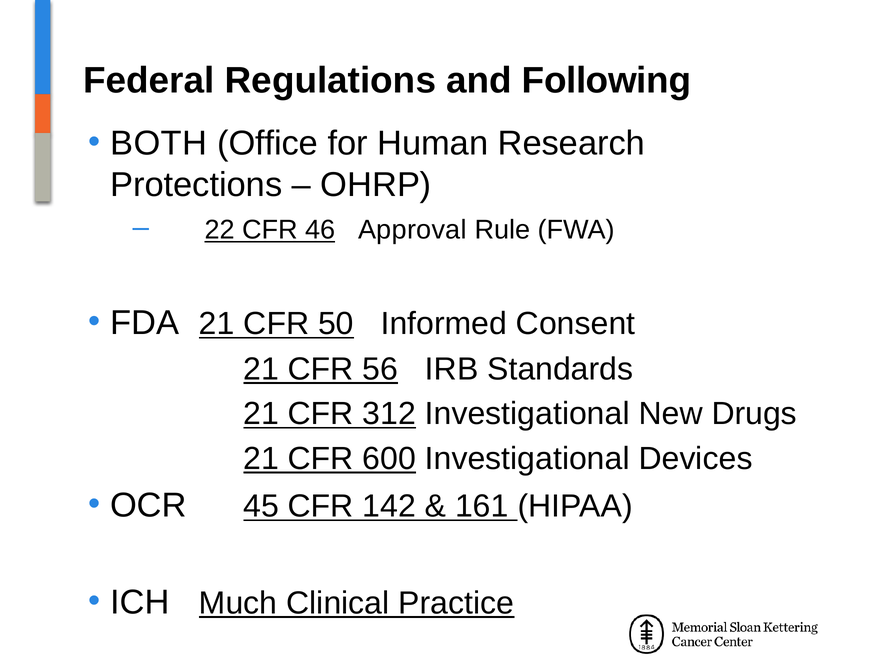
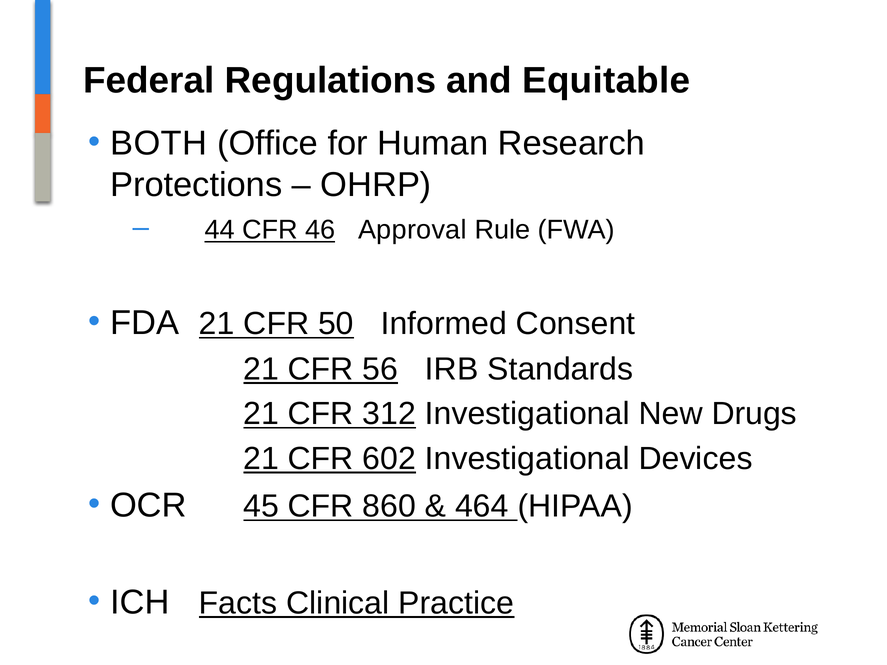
Following: Following -> Equitable (606, 81)
22: 22 -> 44 (220, 230)
600: 600 -> 602 (389, 459)
142: 142 -> 860 (389, 507)
161: 161 -> 464 (482, 507)
Much: Much -> Facts (238, 603)
